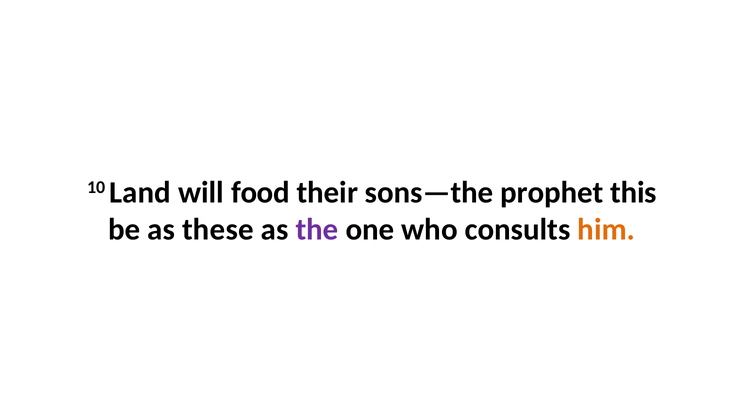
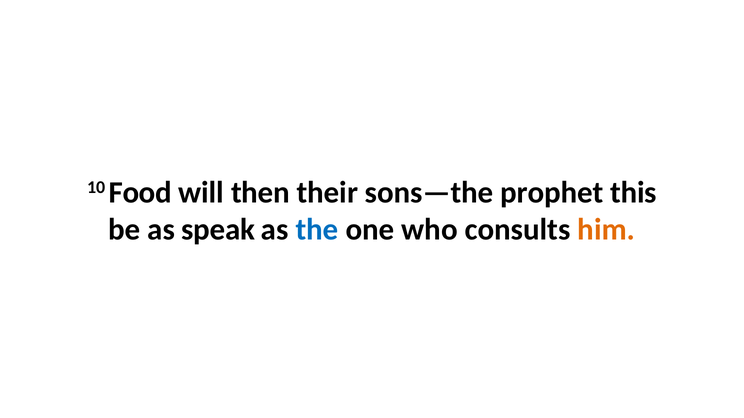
Land: Land -> Food (140, 193)
food: food -> then (260, 193)
these: these -> speak (218, 230)
the colour: purple -> blue (317, 230)
